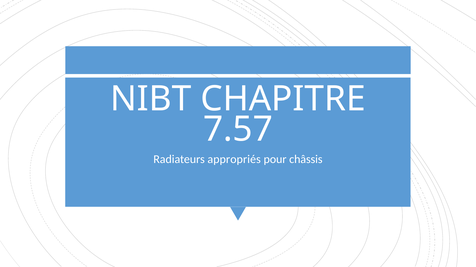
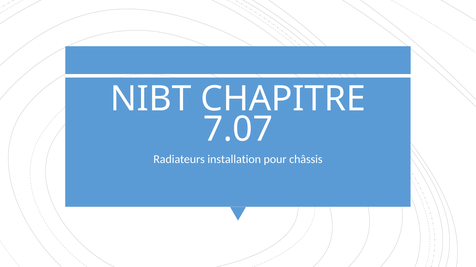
7.57: 7.57 -> 7.07 (238, 130)
appropriés: appropriés -> installation (234, 160)
